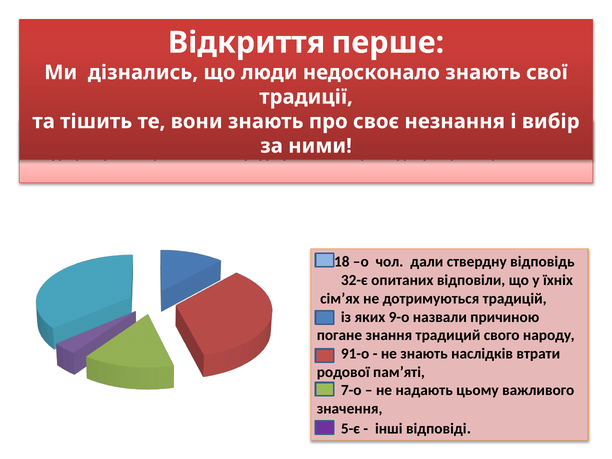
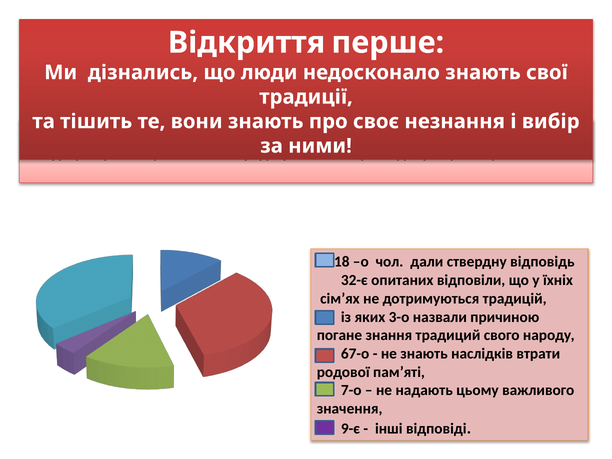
9-о: 9-о -> 3-о (399, 317)
91-о: 91-о -> 67-о (355, 354)
5-є: 5-є -> 9-є (350, 429)
